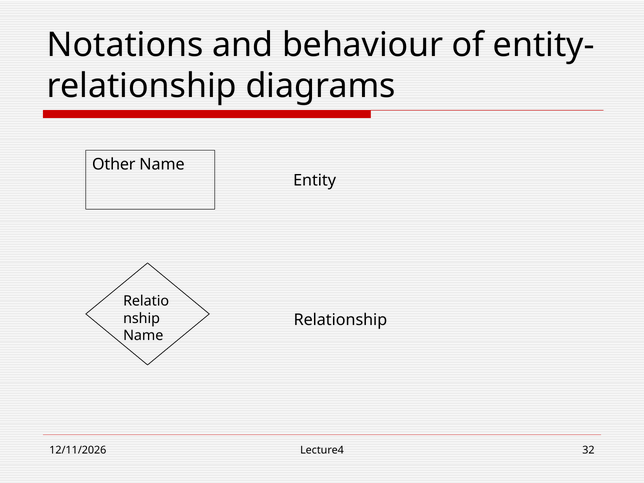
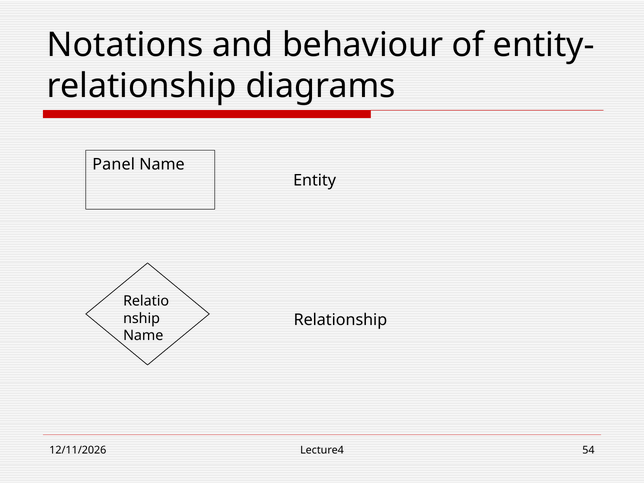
Other: Other -> Panel (114, 164)
32: 32 -> 54 (588, 450)
